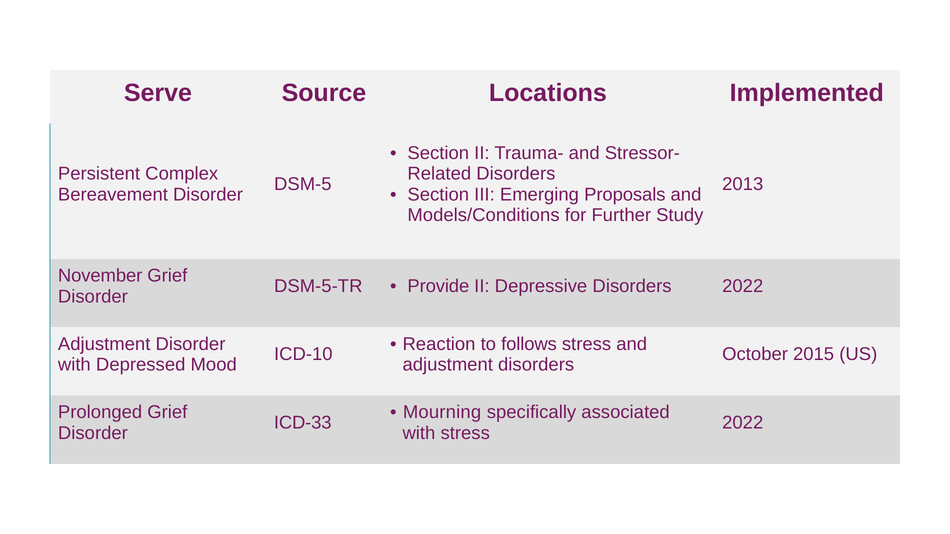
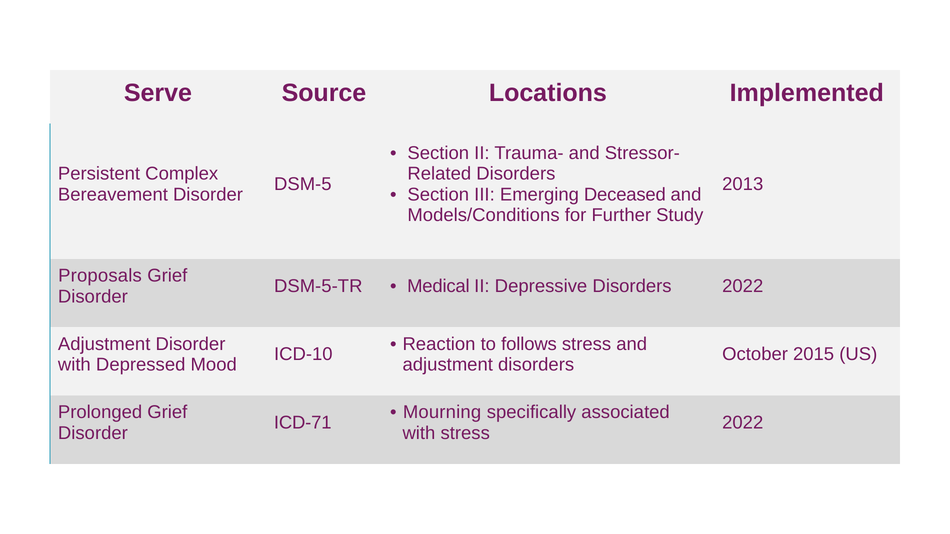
Proposals: Proposals -> Deceased (625, 195)
November: November -> Proposals (100, 276)
Provide: Provide -> Medical (438, 286)
ICD-33: ICD-33 -> ICD-71 (303, 423)
